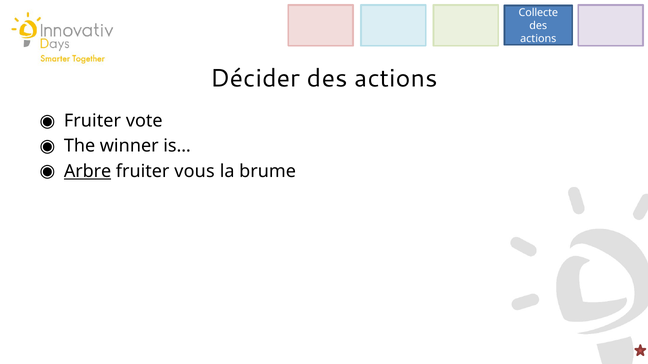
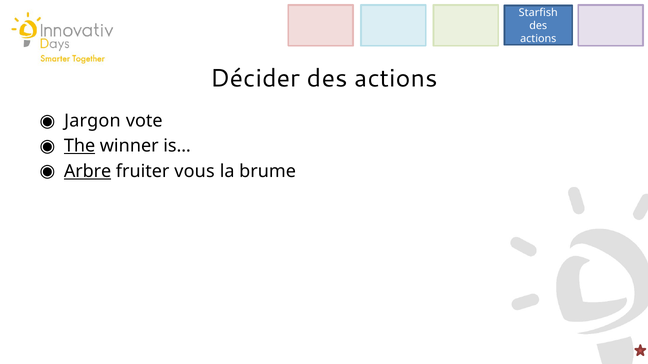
Collecte: Collecte -> Starfish (538, 13)
Fruiter: Fruiter -> Jargon (92, 121)
The underline: none -> present (80, 146)
